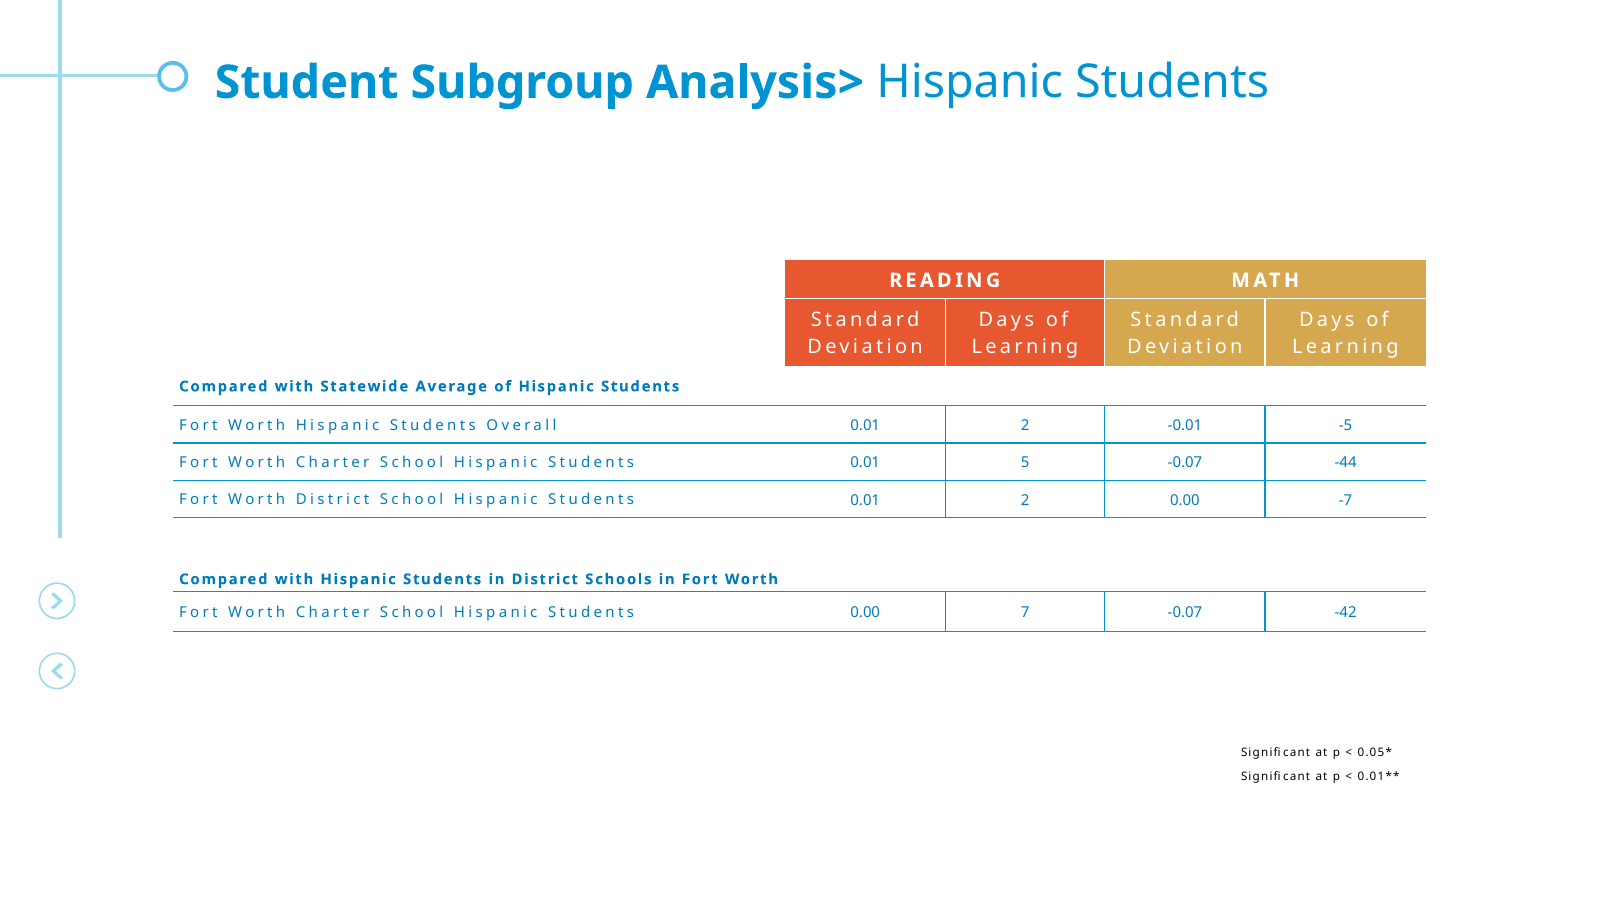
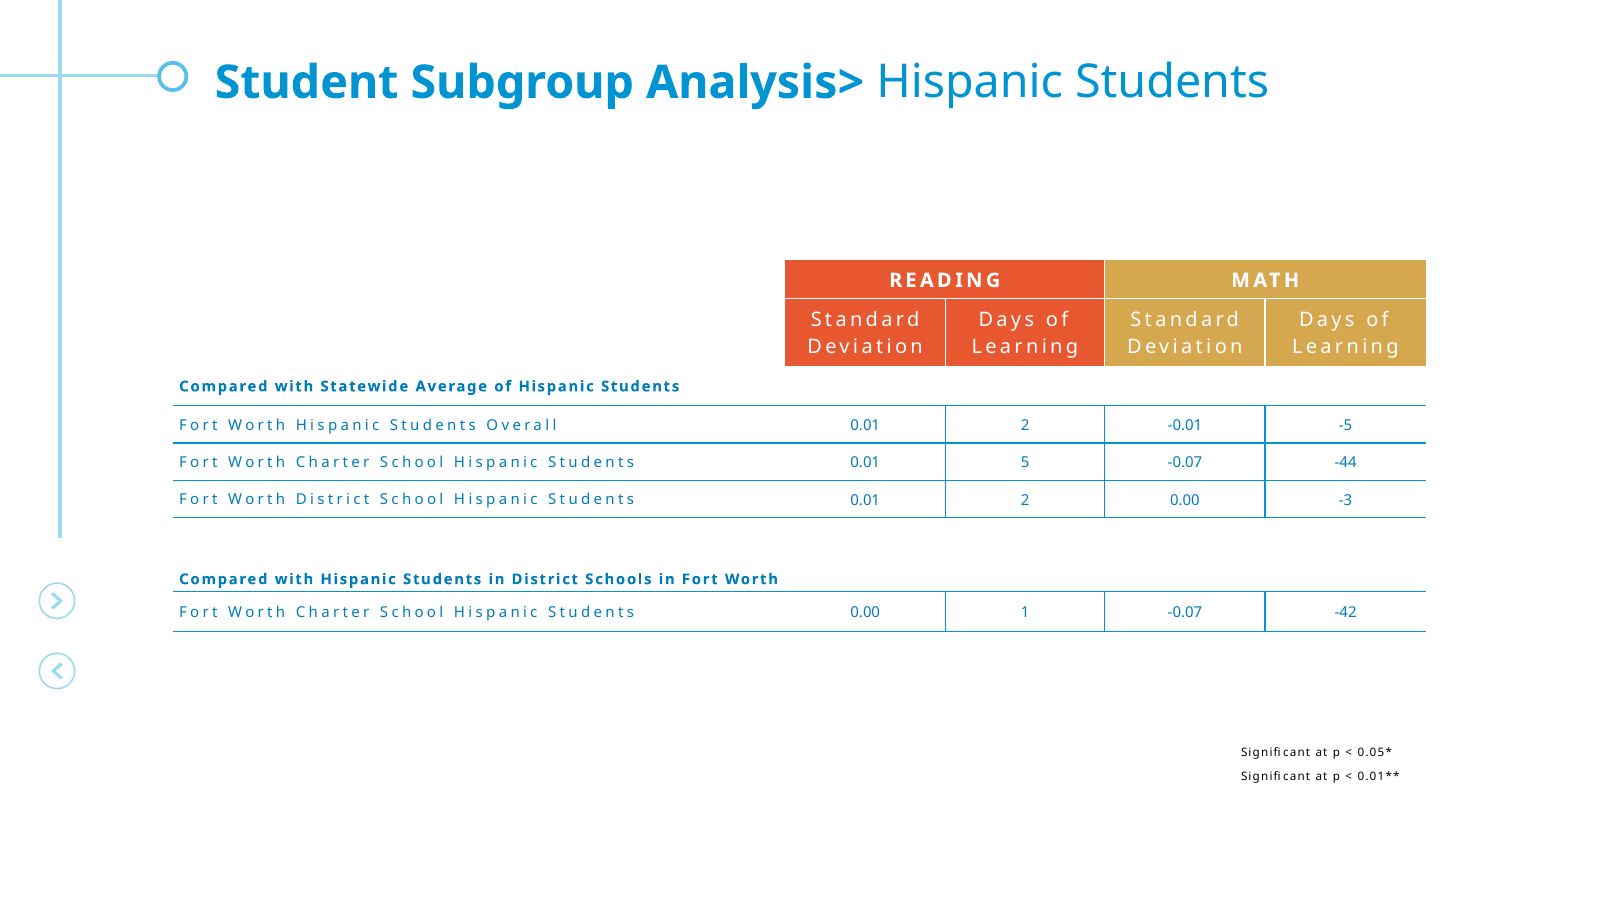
-7: -7 -> -3 (1346, 501)
7: 7 -> 1 (1025, 613)
